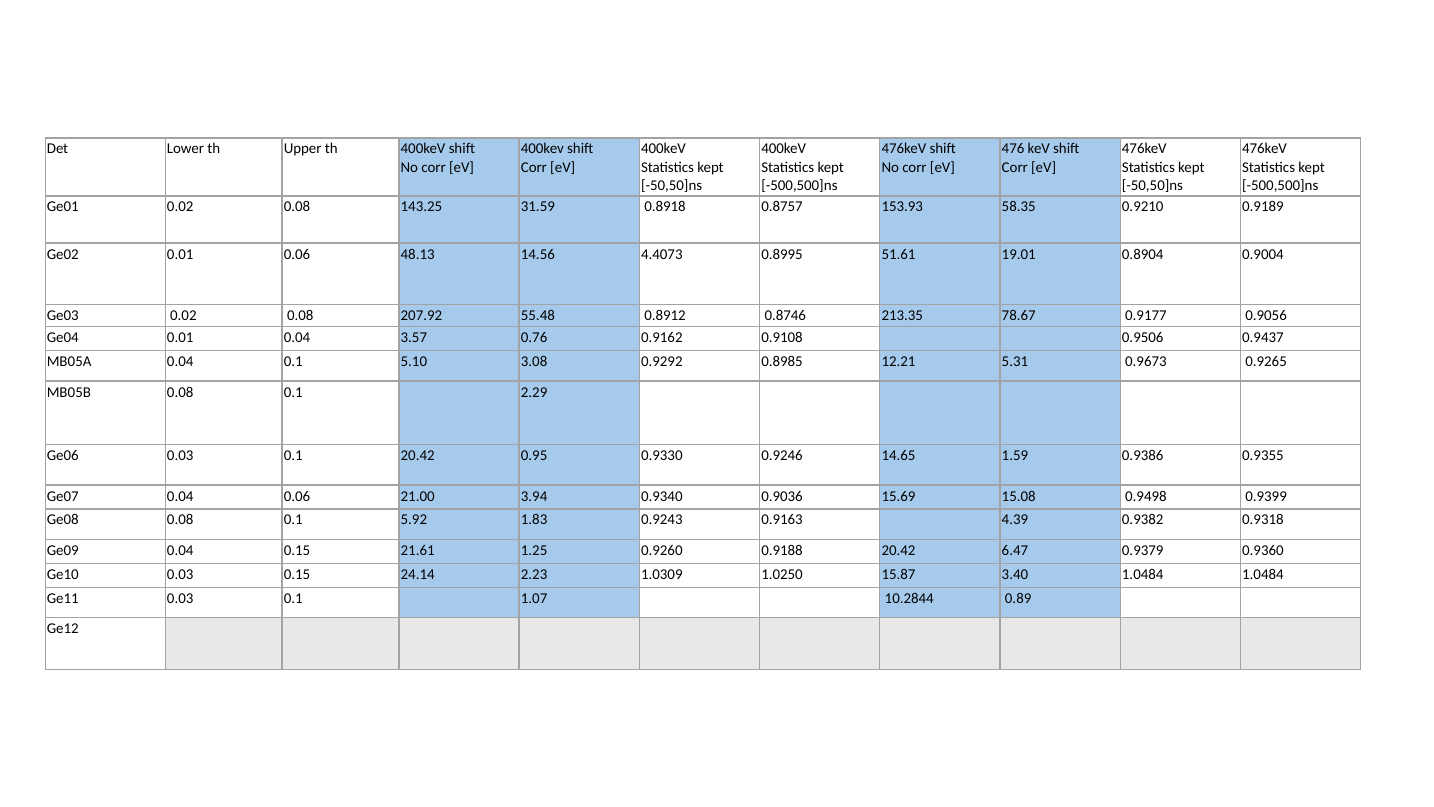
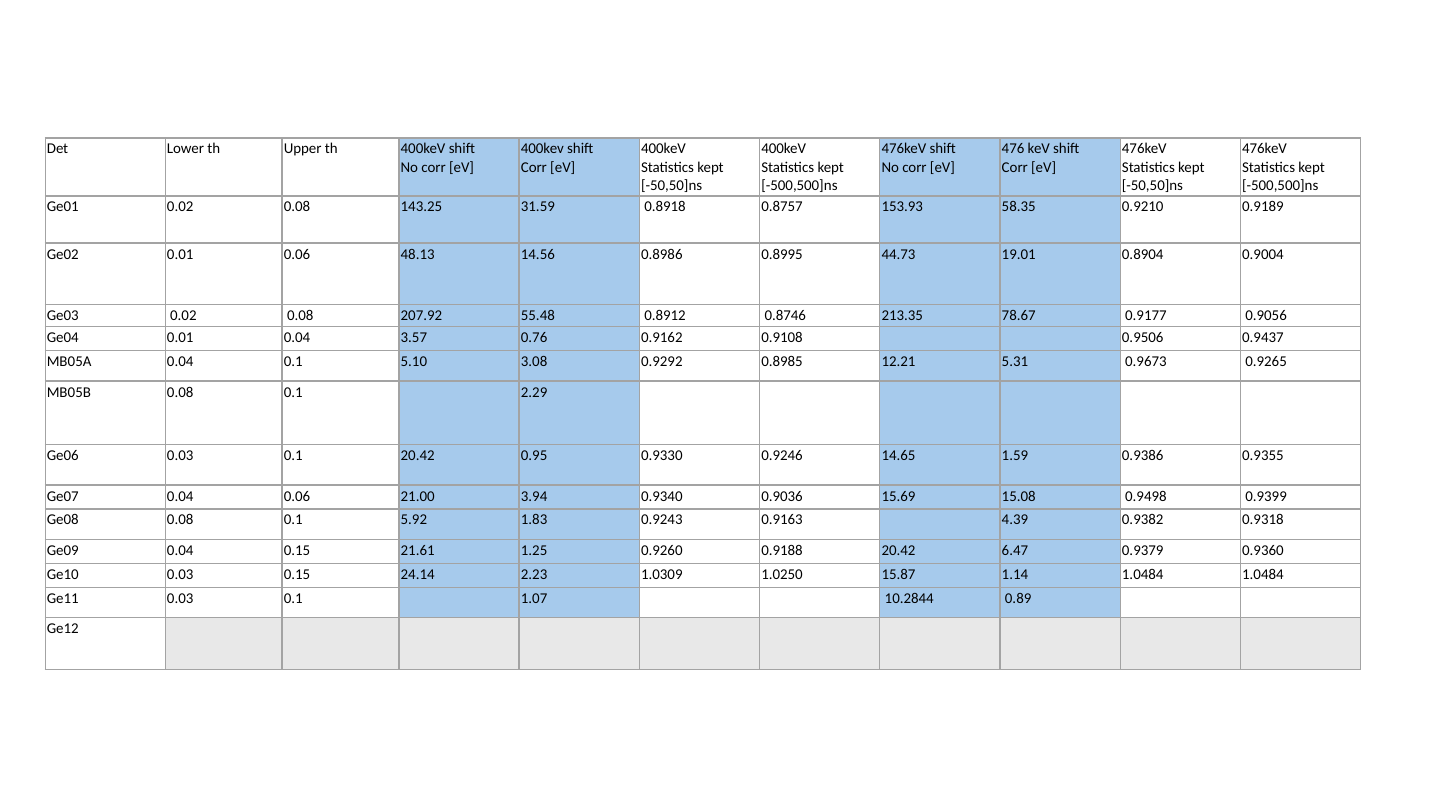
4.4073: 4.4073 -> 0.8986 (662, 254)
51.61: 51.61 -> 44.73 (898, 254)
3.40: 3.40 -> 1.14 (1015, 574)
